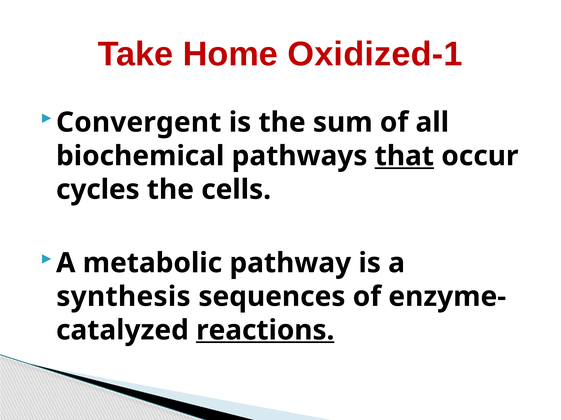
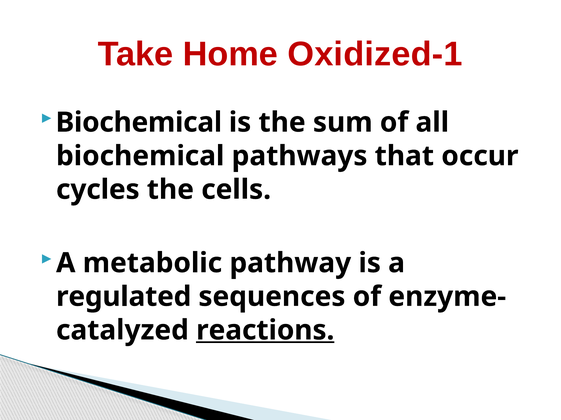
Convergent: Convergent -> Biochemical (139, 123)
that underline: present -> none (404, 156)
synthesis: synthesis -> regulated (124, 297)
